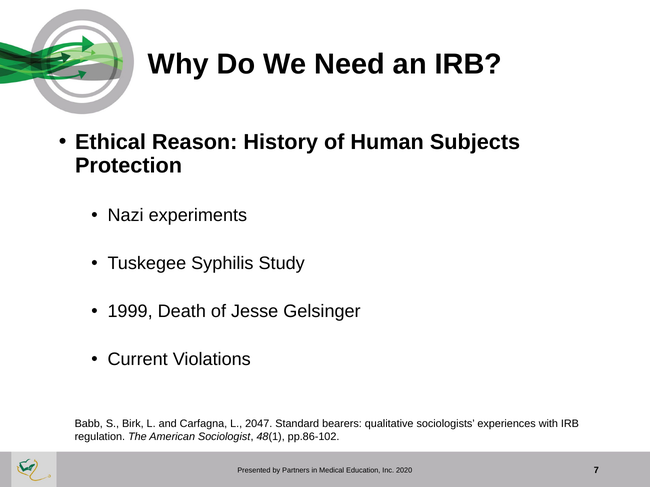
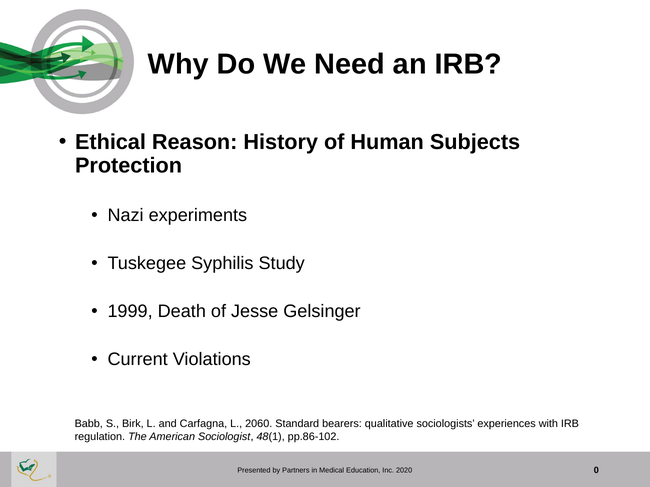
2047: 2047 -> 2060 (259, 424)
7: 7 -> 0 (596, 471)
